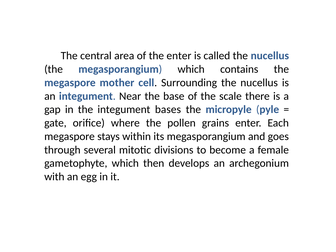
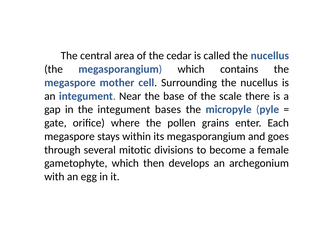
the enter: enter -> cedar (179, 56)
